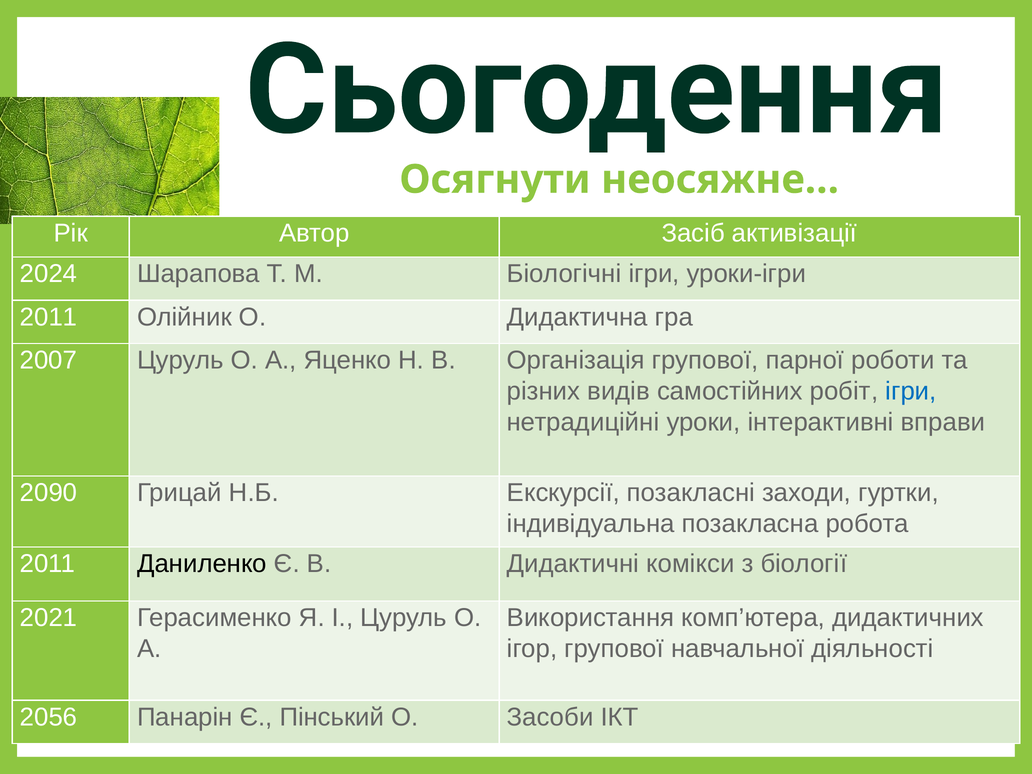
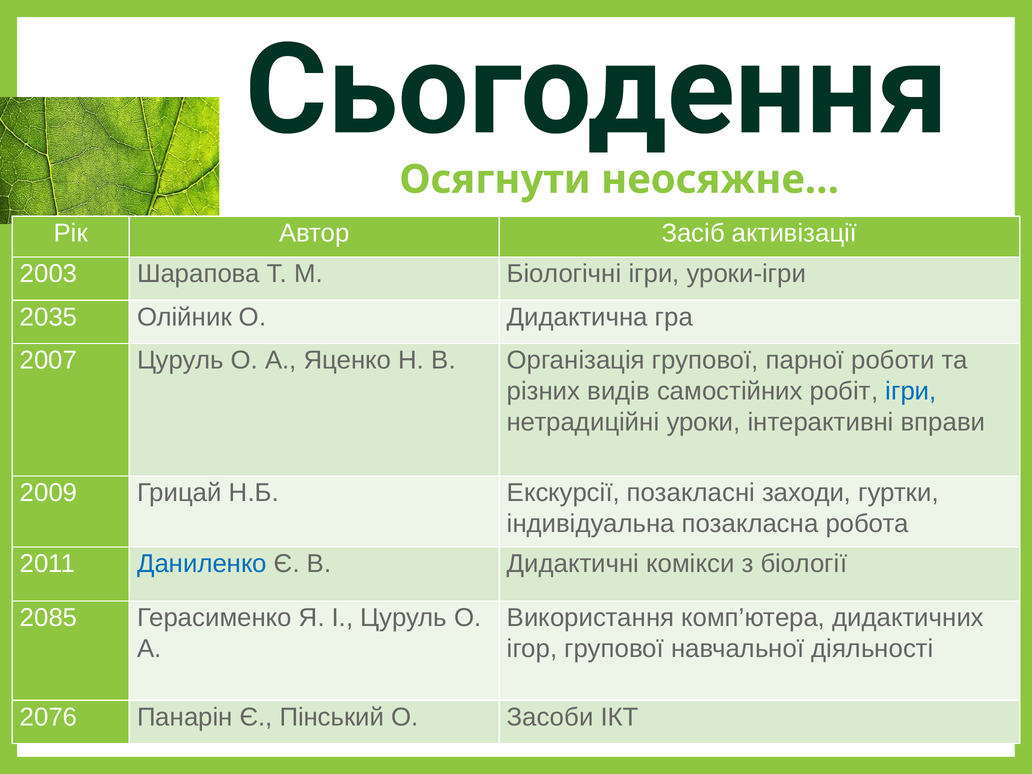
2024: 2024 -> 2003 (49, 274)
2011: 2011 -> 2035 (49, 317)
2090: 2090 -> 2009 (49, 493)
Даниленко colour: black -> blue (202, 564)
2021: 2021 -> 2085 (49, 618)
2056: 2056 -> 2076 (49, 717)
